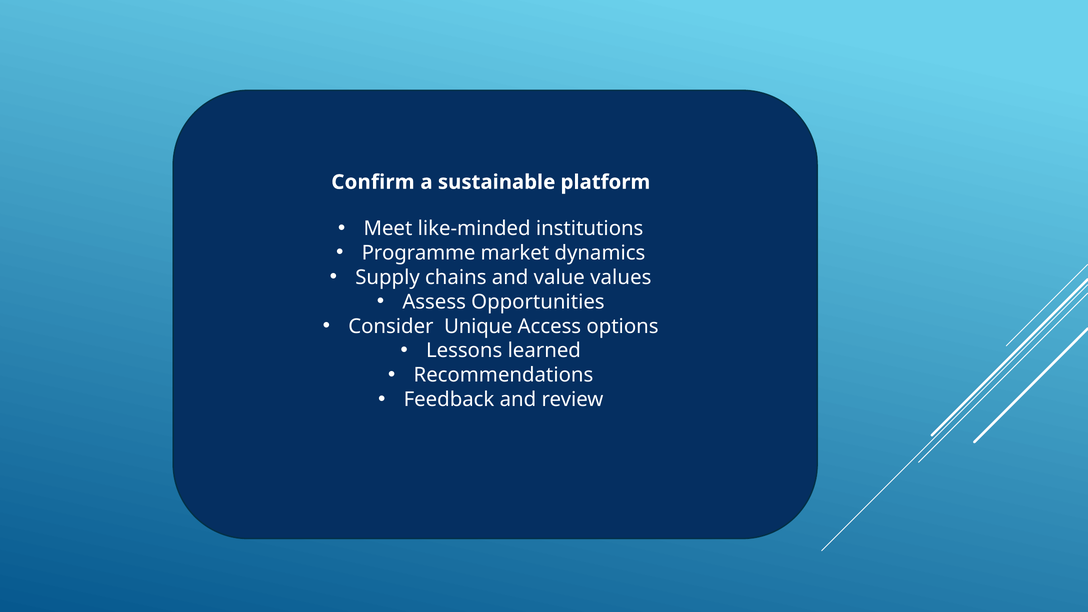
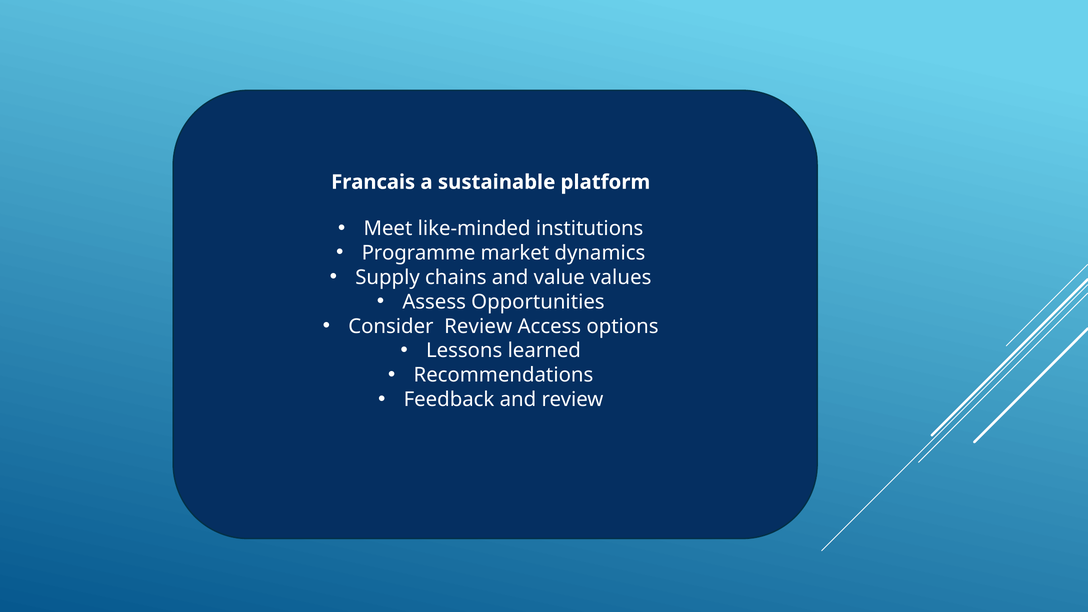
Confirm: Confirm -> Francais (373, 182)
Consider Unique: Unique -> Review (478, 326)
